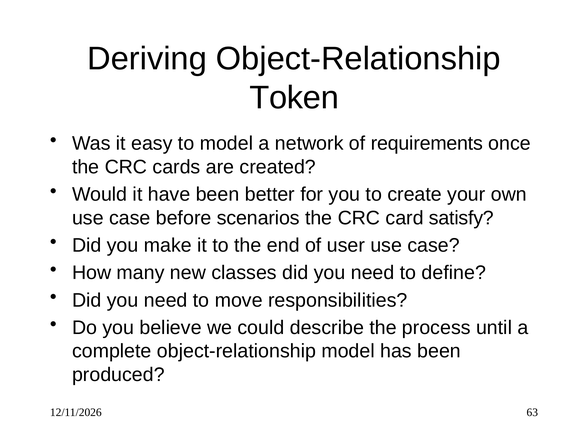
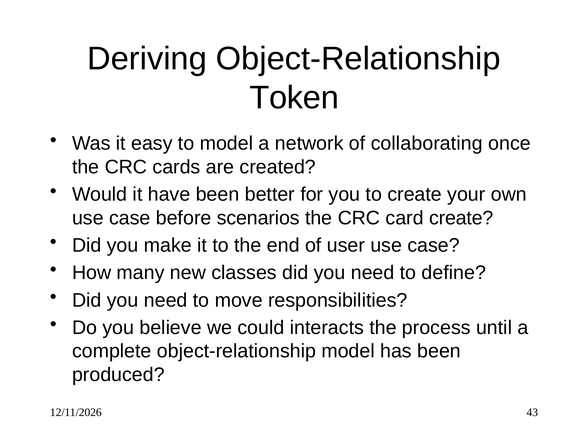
requirements: requirements -> collaborating (427, 143)
card satisfy: satisfy -> create (461, 218)
describe: describe -> interacts (327, 328)
63: 63 -> 43 (532, 412)
